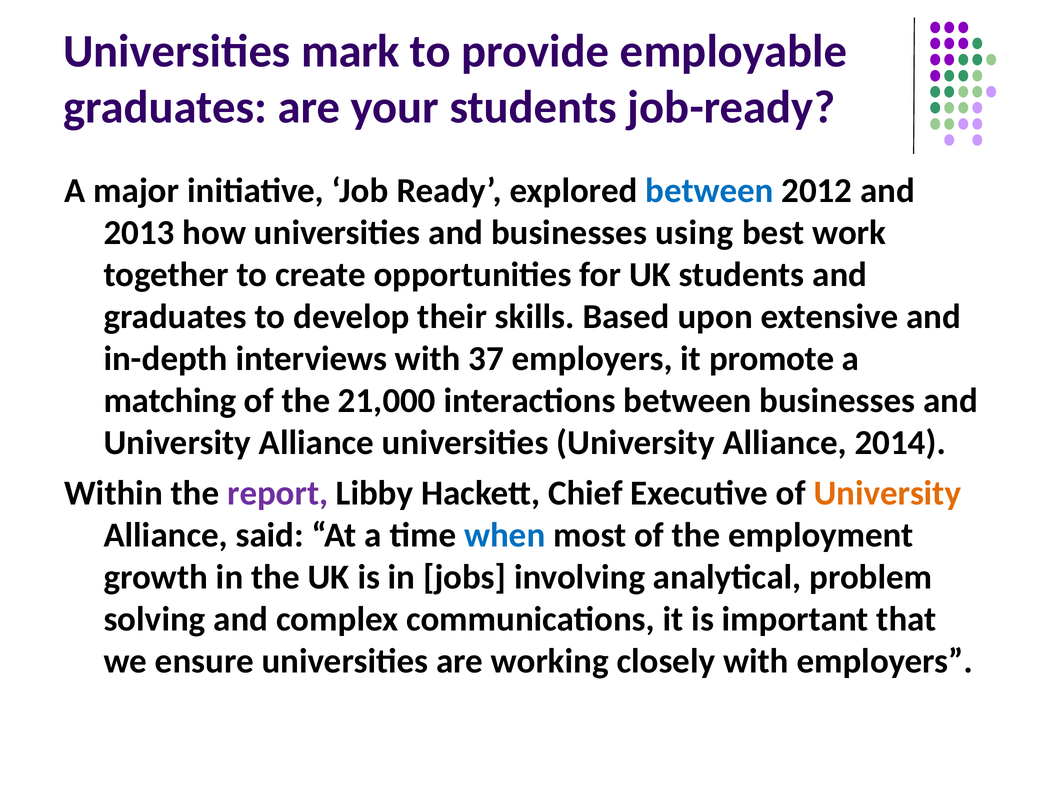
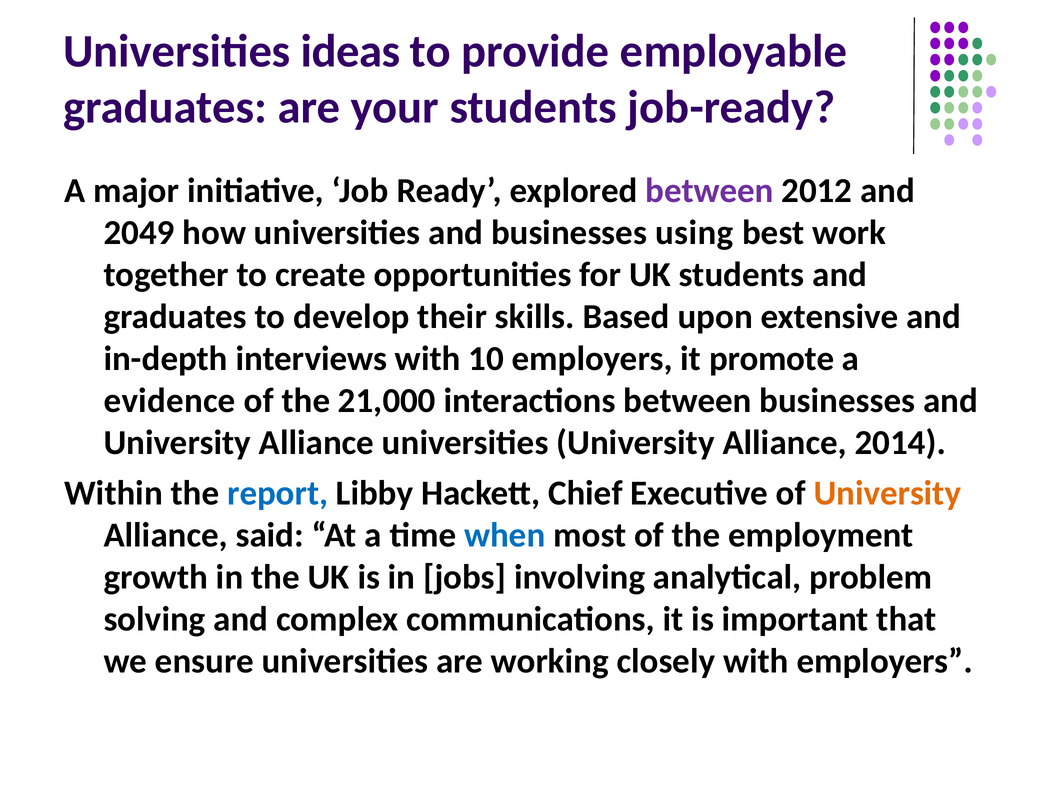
mark: mark -> ideas (350, 51)
between colour: blue -> purple (709, 191)
2013: 2013 -> 2049 (139, 233)
37: 37 -> 10 (486, 359)
matching: matching -> evidence (170, 401)
report colour: purple -> blue (278, 494)
